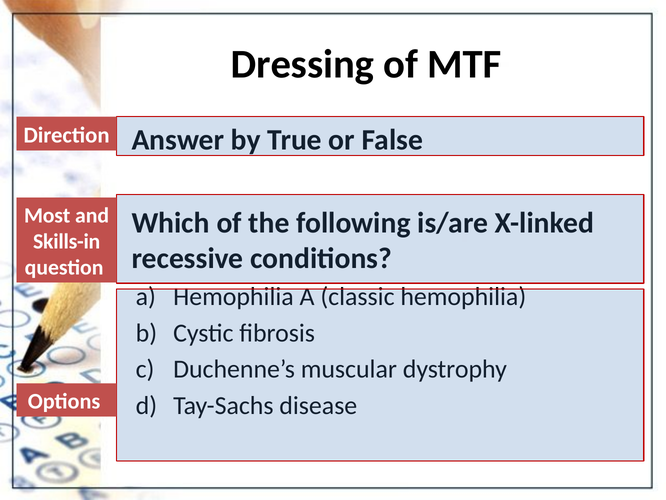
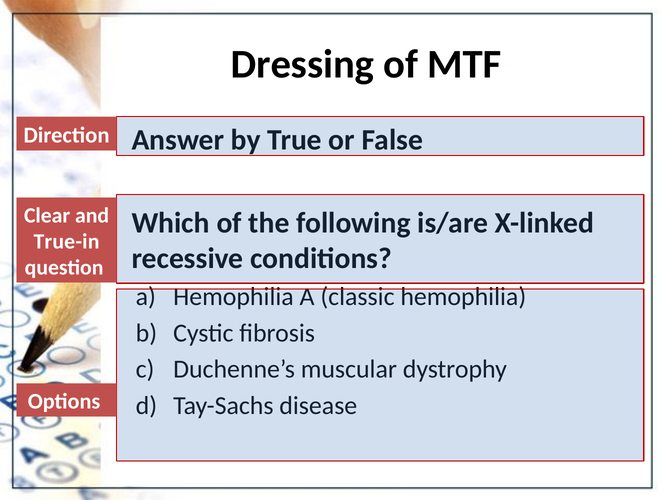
Most: Most -> Clear (47, 215)
Skills-in: Skills-in -> True-in (66, 241)
